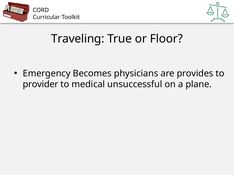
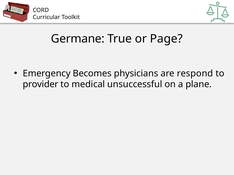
Traveling: Traveling -> Germane (78, 39)
Floor: Floor -> Page (166, 39)
provides: provides -> respond (195, 74)
